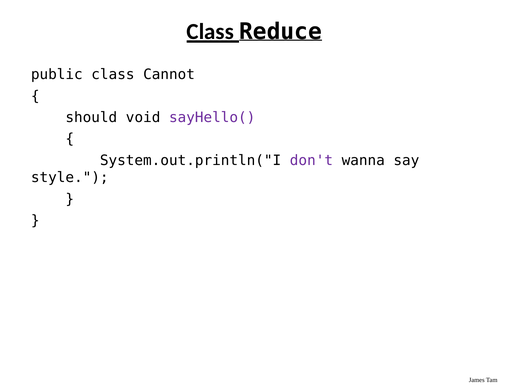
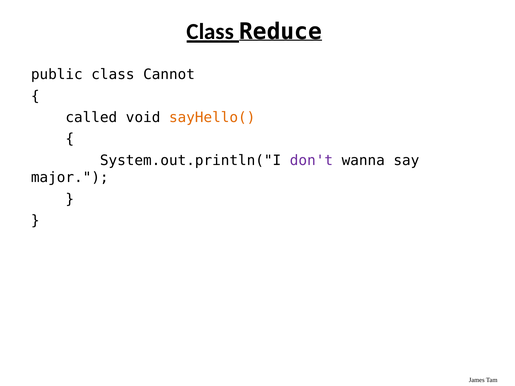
should: should -> called (91, 118)
sayHello( colour: purple -> orange (212, 118)
style: style -> major (70, 178)
